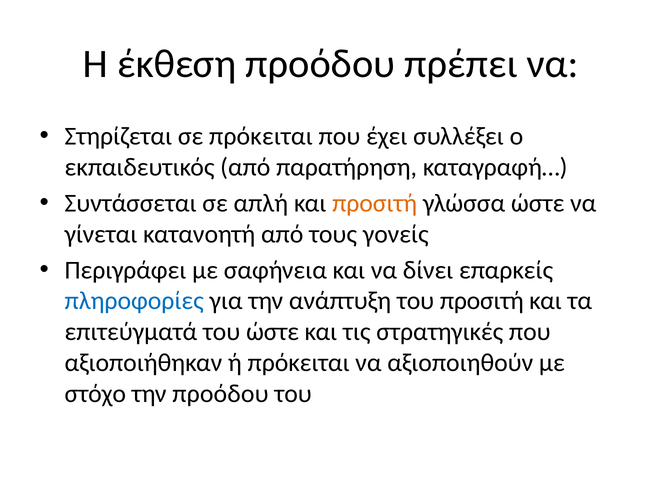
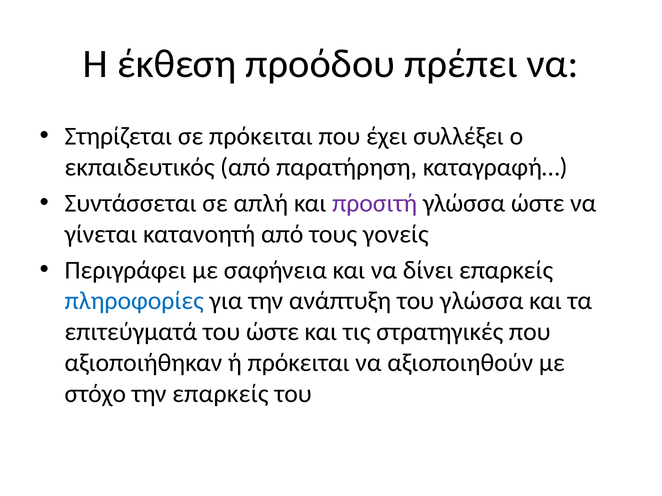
προσιτή colour: orange -> purple (375, 203)
του προσιτή: προσιτή -> γλώσσα (482, 301)
την προόδου: προόδου -> επαρκείς (220, 394)
